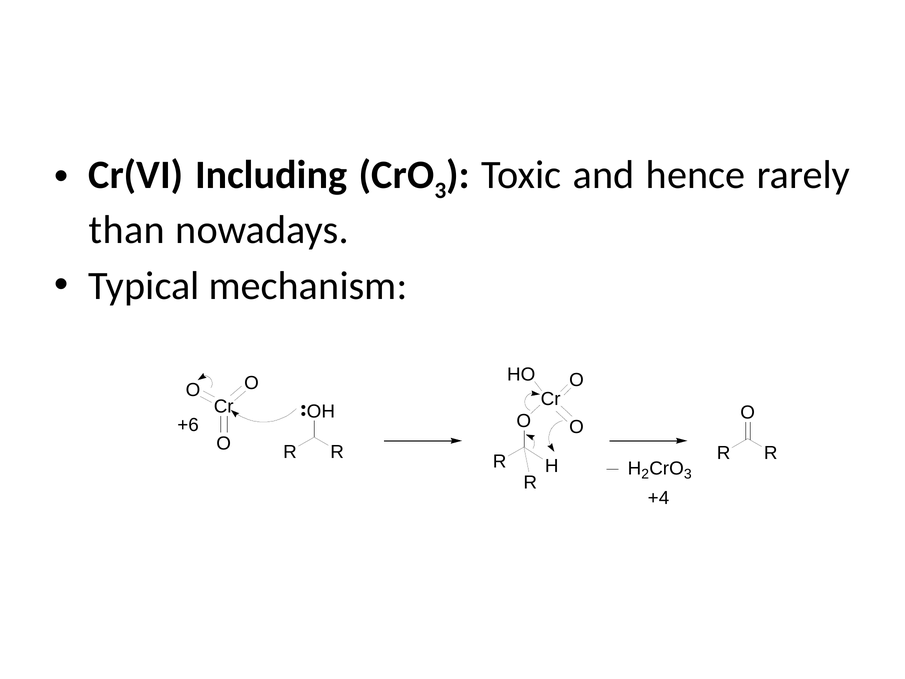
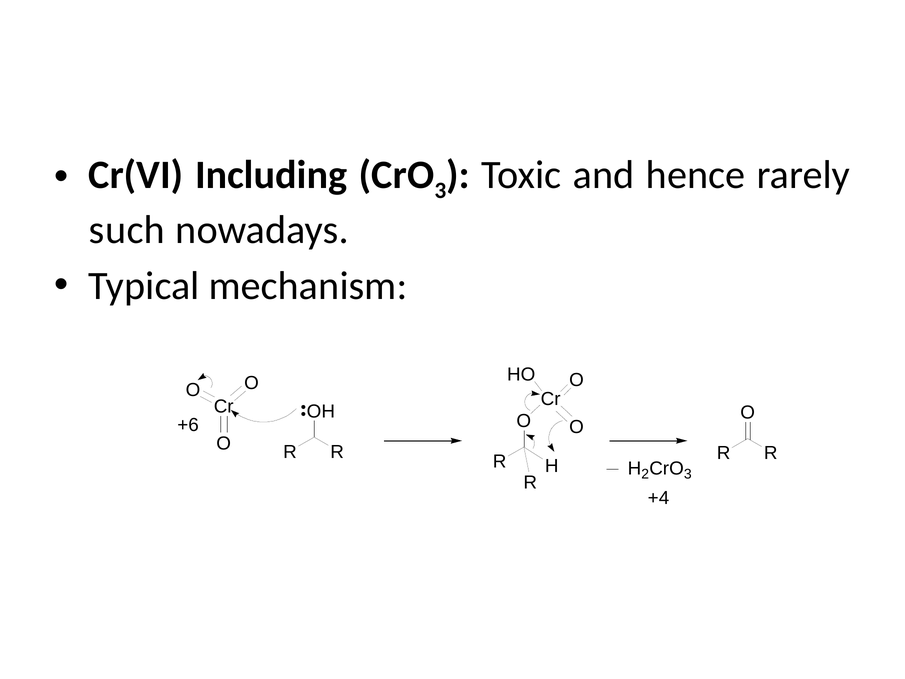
than: than -> such (127, 230)
